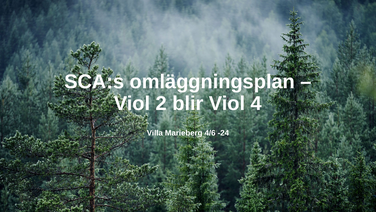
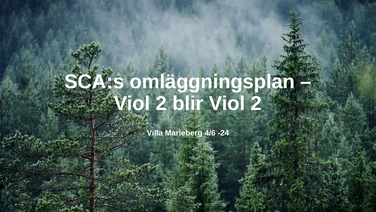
blir Viol 4: 4 -> 2 (256, 103)
